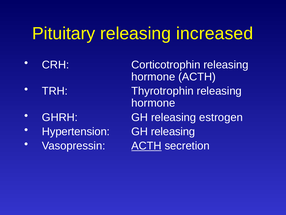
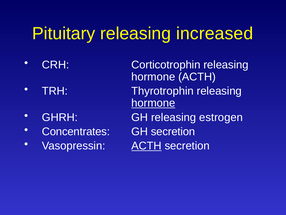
hormone underline: none -> present (153, 103)
Hypertension: Hypertension -> Concentrates (76, 131)
releasing: releasing -> secretion (173, 131)
